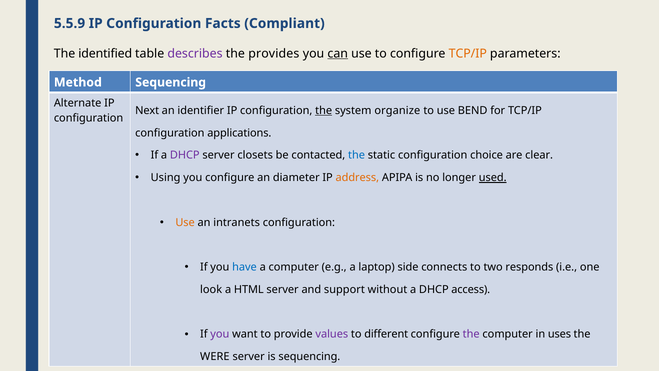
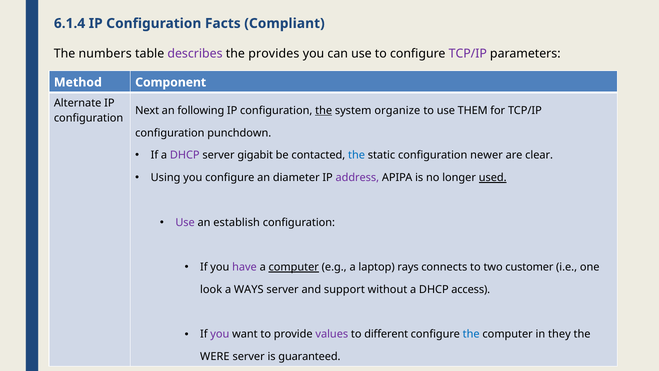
5.5.9: 5.5.9 -> 6.1.4 (70, 23)
identified: identified -> numbers (105, 53)
can underline: present -> none (338, 53)
TCP/IP colour: orange -> purple (468, 53)
Method Sequencing: Sequencing -> Component (171, 82)
identifier: identifier -> following (201, 111)
BEND: BEND -> THEM (473, 111)
applications: applications -> punchdown (239, 133)
closets: closets -> gigabit (255, 155)
choice: choice -> newer (487, 155)
address colour: orange -> purple (357, 178)
Use colour: orange -> purple (185, 222)
intranets: intranets -> establish (237, 222)
have colour: blue -> purple (244, 267)
computer underline: none -> present (294, 267)
side: side -> rays (408, 267)
responds: responds -> customer (529, 267)
HTML: HTML -> WAYS (249, 289)
the colour: purple -> blue (471, 334)
uses: uses -> they (559, 334)
is sequencing: sequencing -> guaranteed (309, 356)
